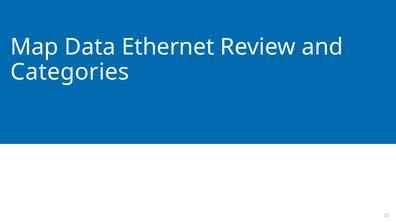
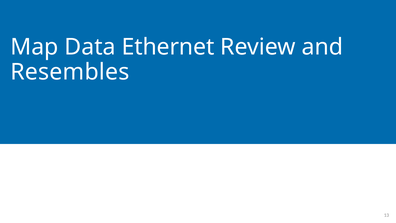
Categories: Categories -> Resembles (70, 72)
